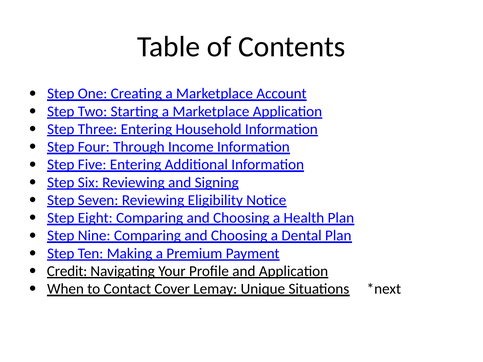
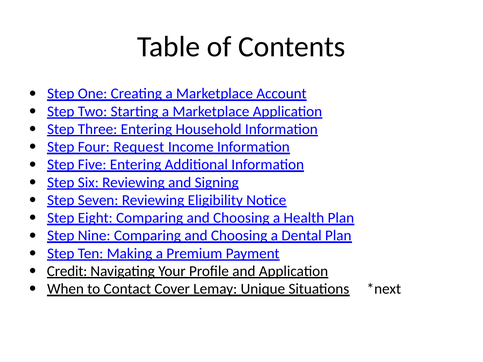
Through: Through -> Request (139, 147)
